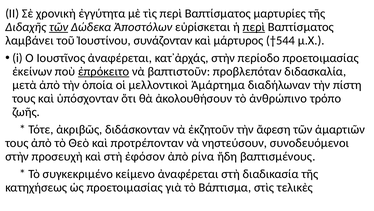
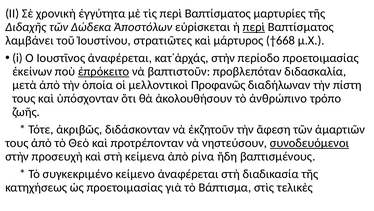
τῶν underline: present -> none (59, 27)
συνάζονταν: συνάζονταν -> στρατιῶτες (163, 41)
†544: †544 -> †668 (281, 41)
Ἁμάρτημα: Ἁμάρτημα -> Προφανῶς (218, 85)
συνοδευόμενοι underline: none -> present (309, 143)
ἐφόσον: ἐφόσον -> κείμενα (145, 156)
